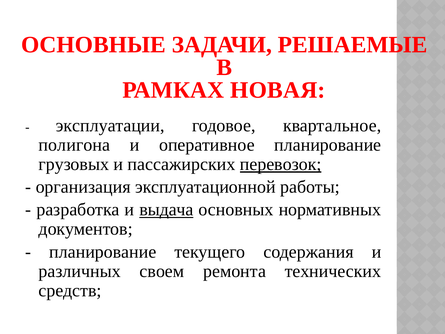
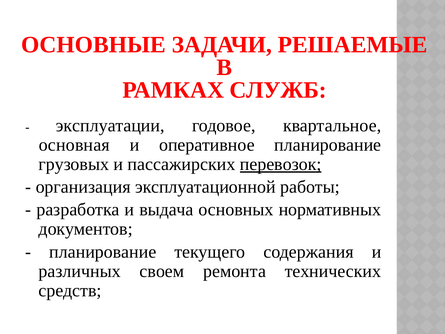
НОВАЯ: НОВАЯ -> СЛУЖБ (278, 90)
полигона: полигона -> основная (74, 145)
выдача underline: present -> none (166, 210)
